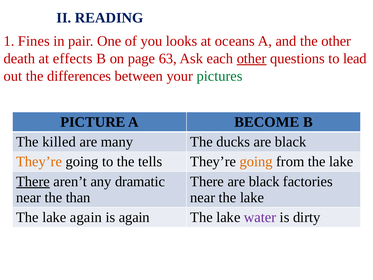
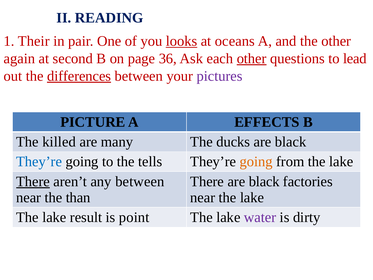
Fines: Fines -> Their (34, 41)
looks underline: none -> present (182, 41)
death: death -> again (19, 59)
effects: effects -> second (73, 59)
63: 63 -> 36 (168, 59)
differences underline: none -> present (79, 76)
pictures colour: green -> purple (220, 76)
BECOME: BECOME -> EFFECTS (267, 122)
They’re colour: orange -> blue (39, 162)
any dramatic: dramatic -> between (140, 181)
lake again: again -> result (86, 217)
is again: again -> point (134, 217)
